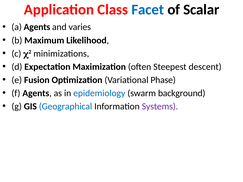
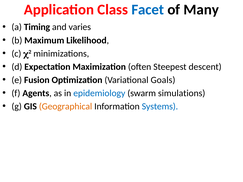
Scalar: Scalar -> Many (201, 10)
a Agents: Agents -> Timing (37, 27)
Phase: Phase -> Goals (163, 80)
background: background -> simulations (182, 93)
Geographical colour: blue -> orange (66, 107)
Systems colour: purple -> blue (160, 107)
